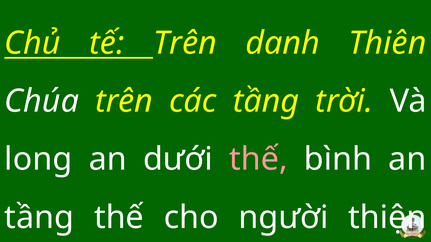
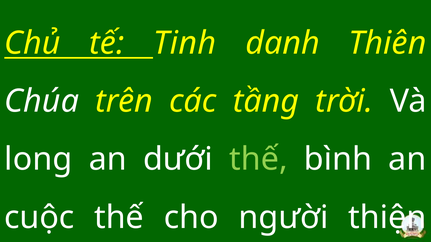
tế Trên: Trên -> Tinh (185, 43)
thế colour: pink -> light green (258, 160)
tầng: tầng -> cuộc (39, 218)
